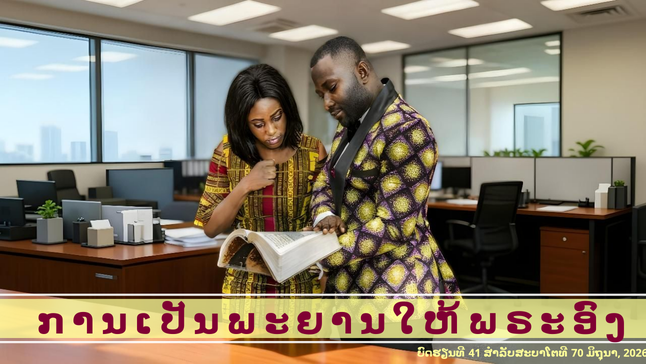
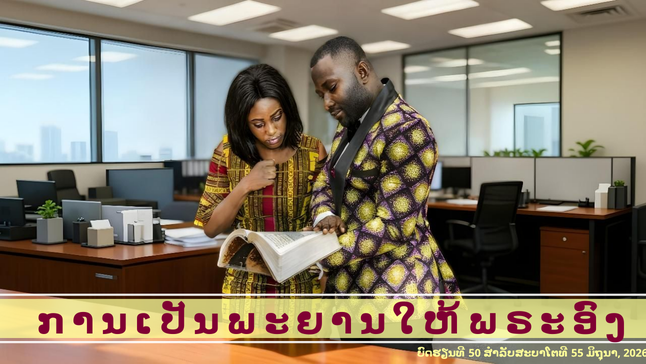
41: 41 -> 50 (475, 352)
70: 70 -> 55 (577, 352)
